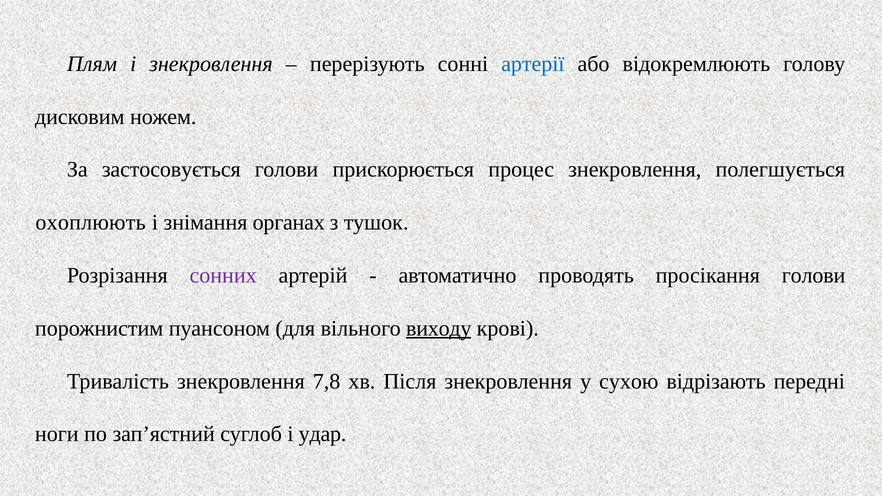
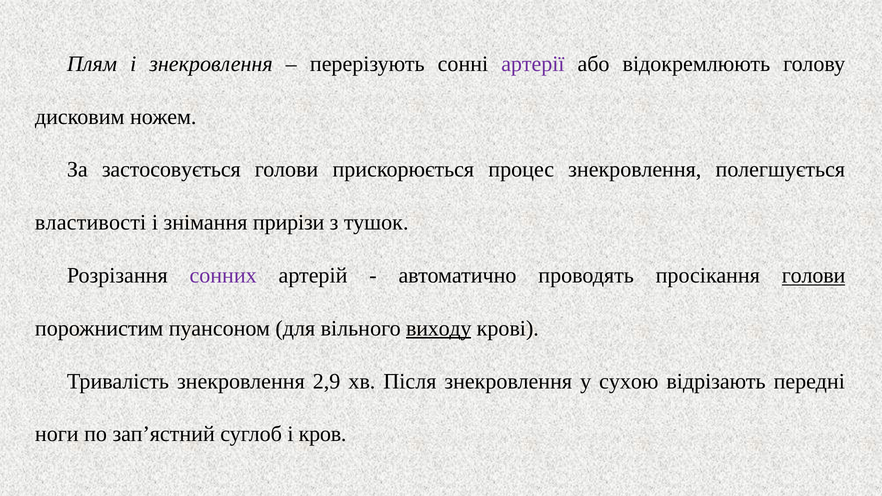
артерії colour: blue -> purple (533, 64)
охоплюють: охоплюють -> властивості (91, 223)
органах: органах -> прирізи (289, 223)
голови underline: none -> present (814, 276)
7,8: 7,8 -> 2,9 (327, 381)
удар: удар -> кров (323, 434)
